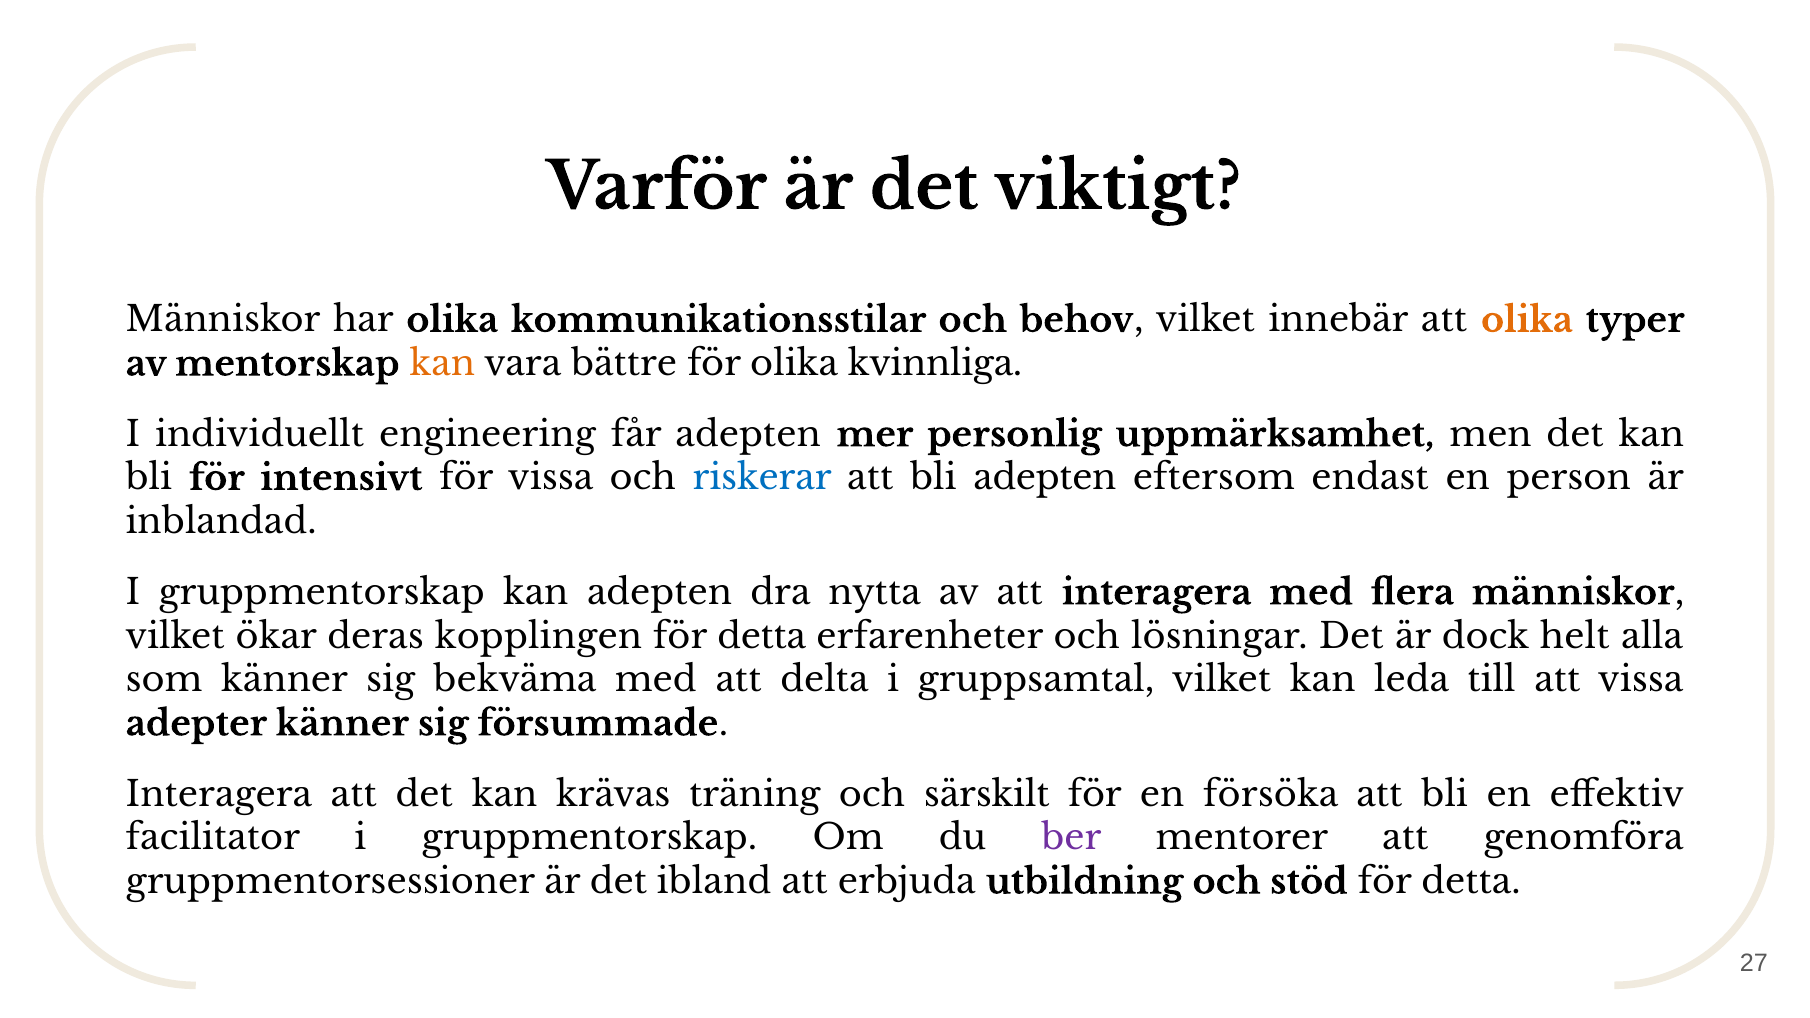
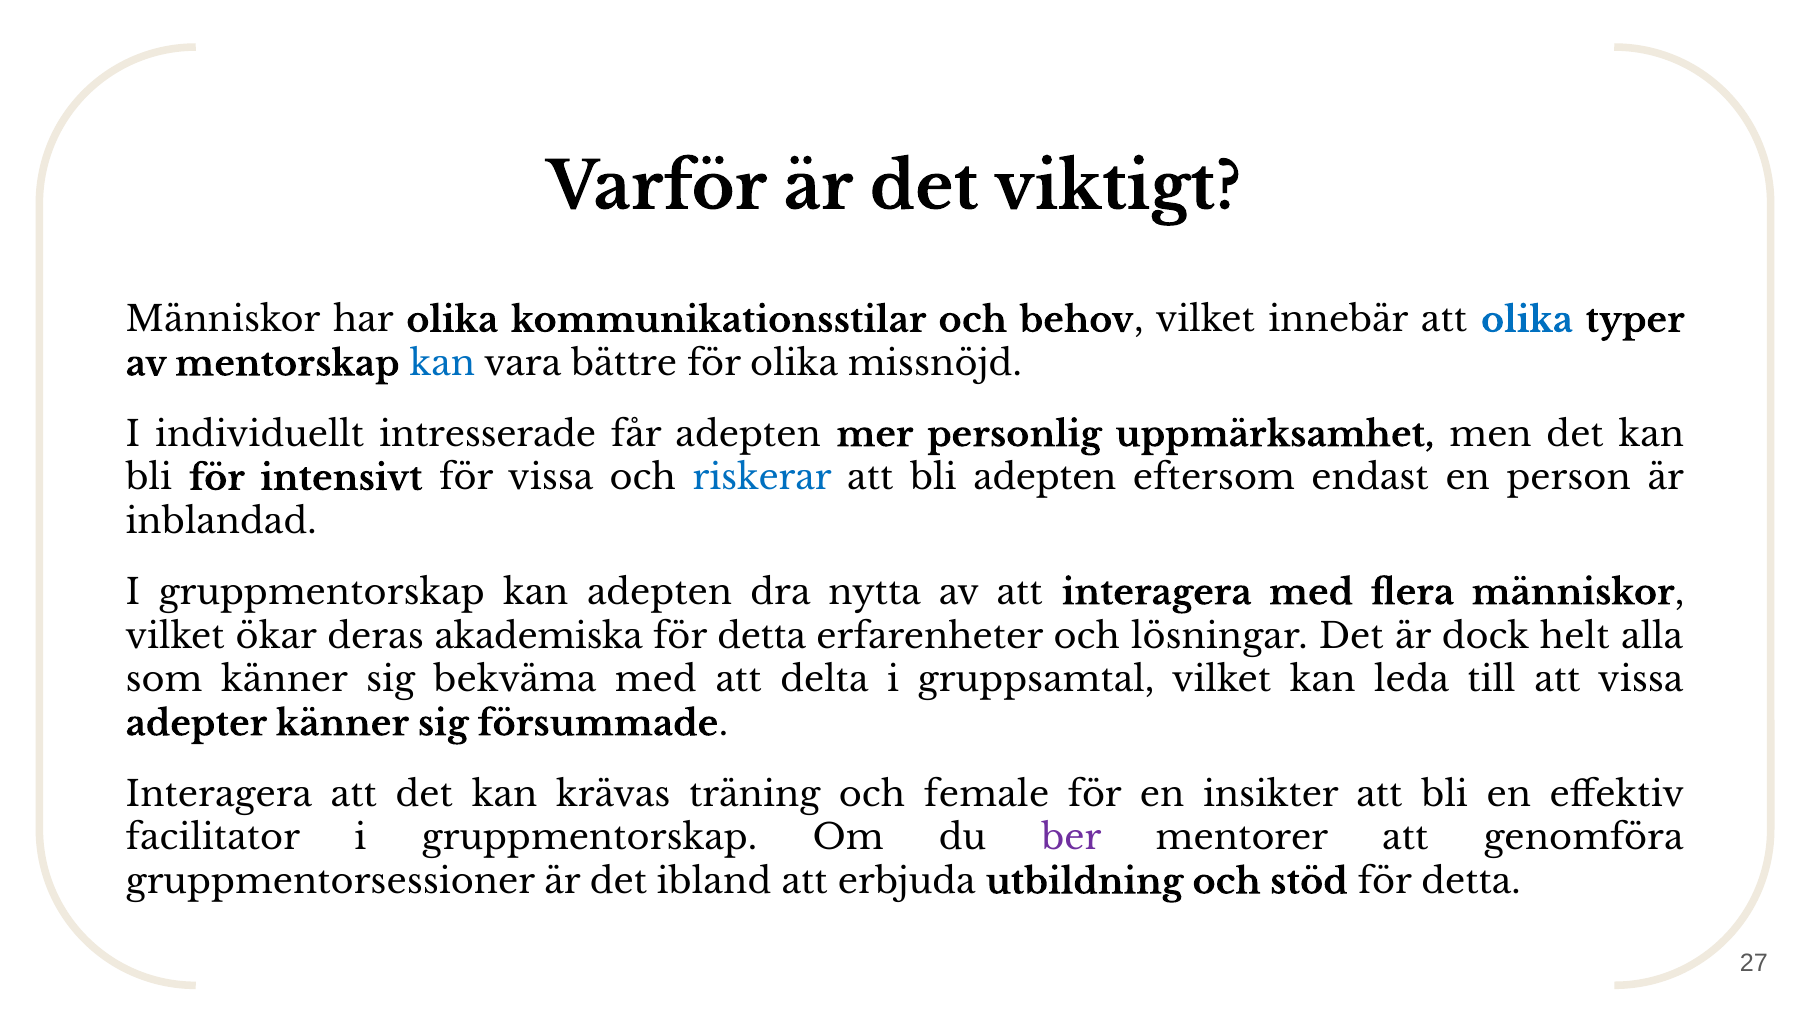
olika colour: orange -> blue (1527, 320)
kan colour: orange -> blue (442, 364)
kvinnliga: kvinnliga -> missnöjd (935, 364)
engineering: engineering -> intresserade (488, 435)
kopplingen: kopplingen -> akademiska (539, 637)
särskilt: särskilt -> female (987, 795)
försöka: försöka -> insikter (1271, 795)
